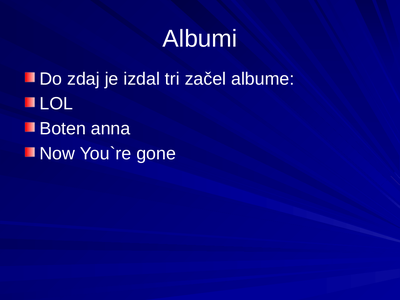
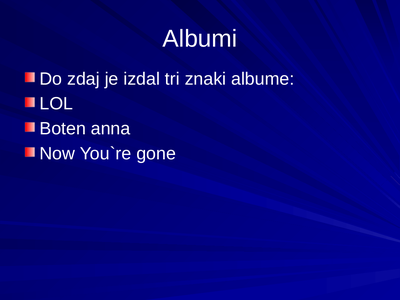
začel: začel -> znaki (205, 79)
